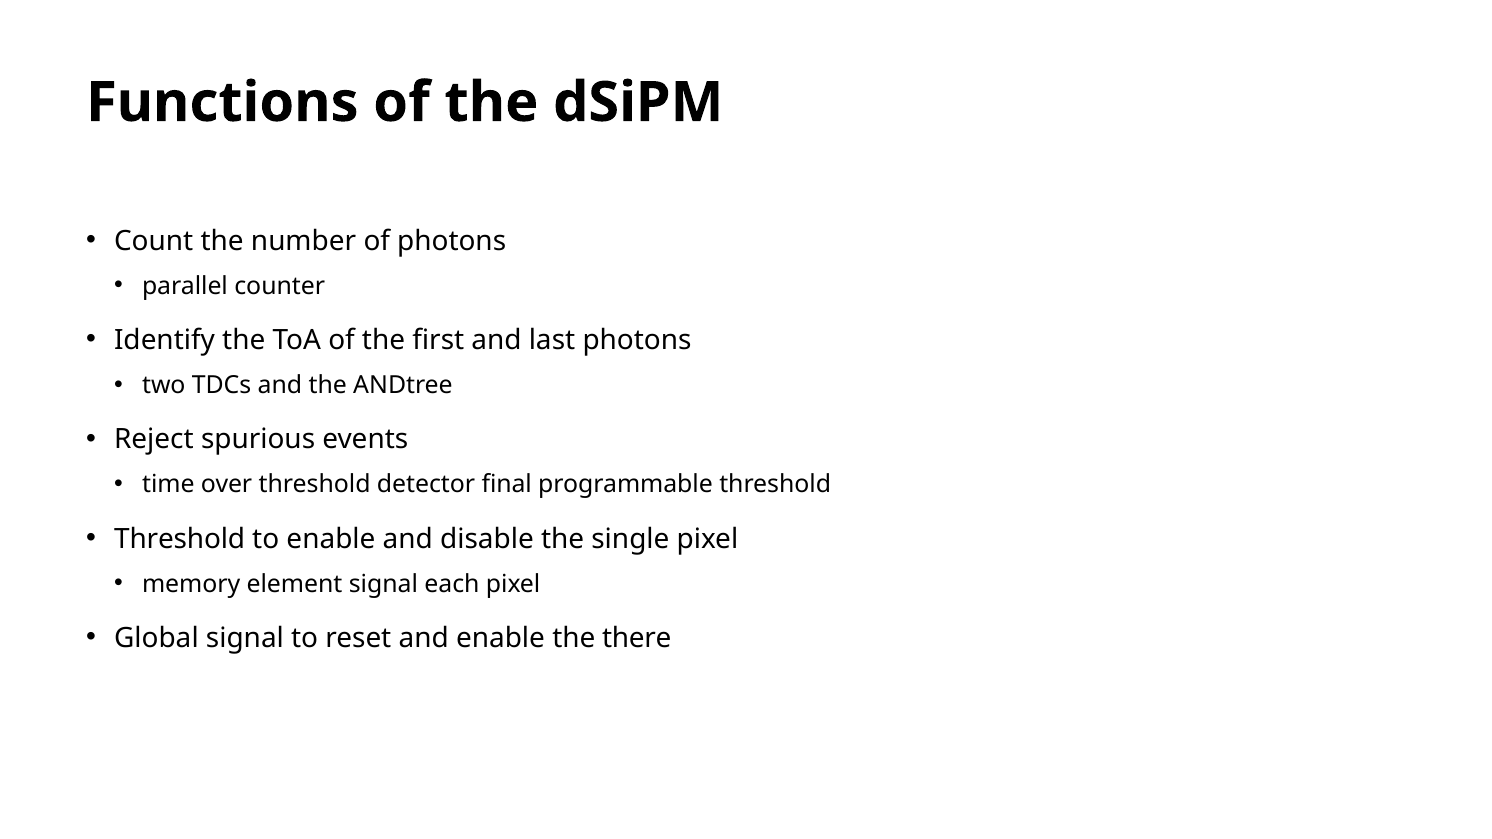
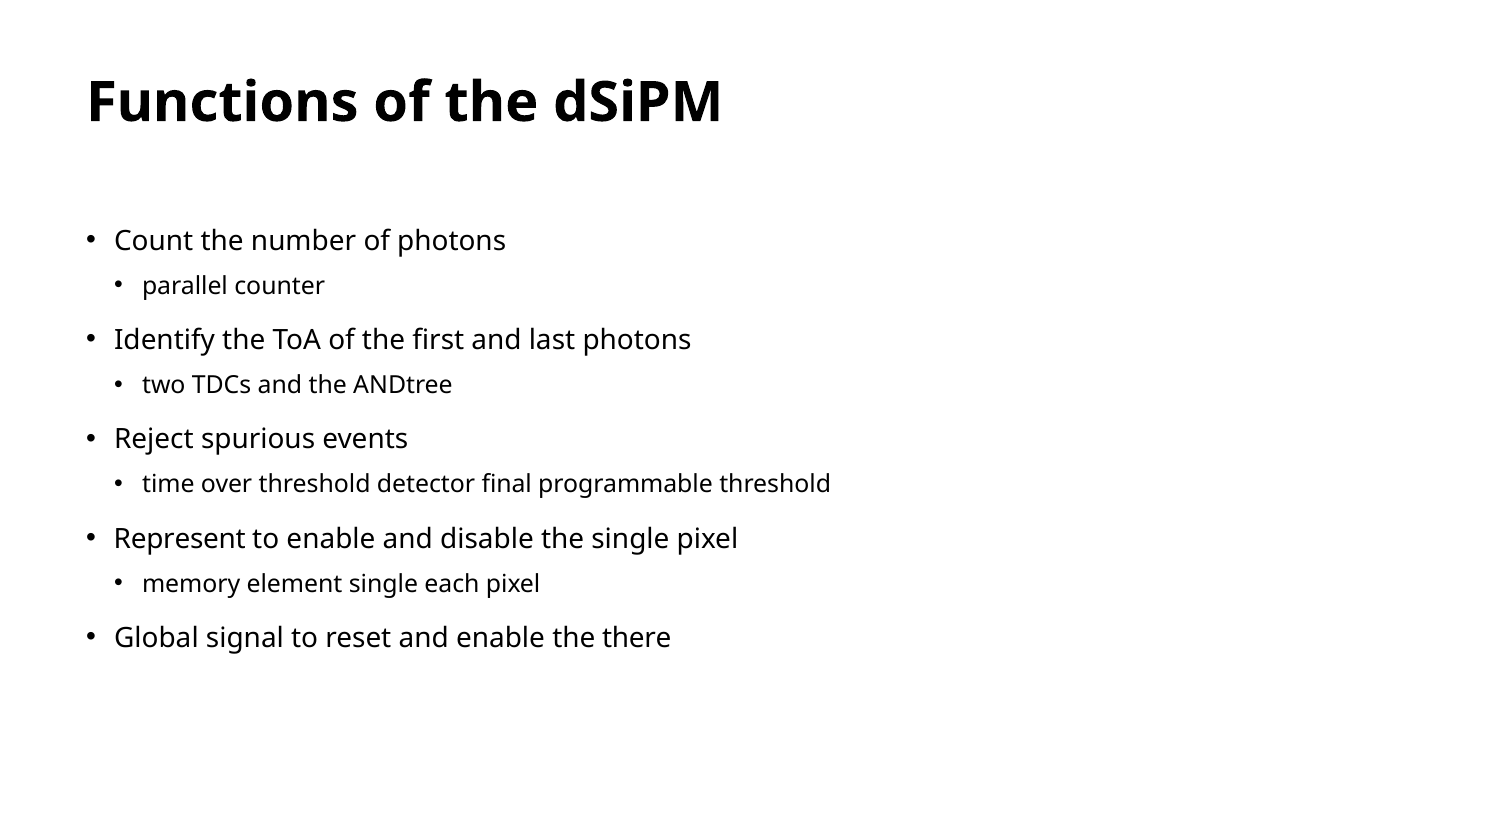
Threshold: Threshold -> Represent (180, 539)
element signal: signal -> single (383, 584)
